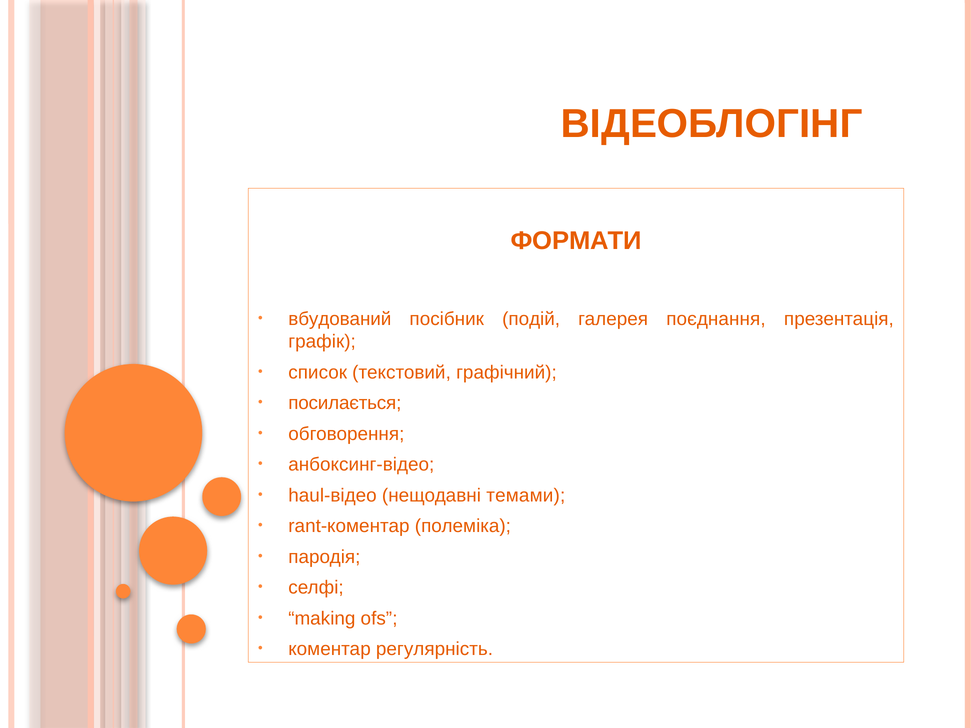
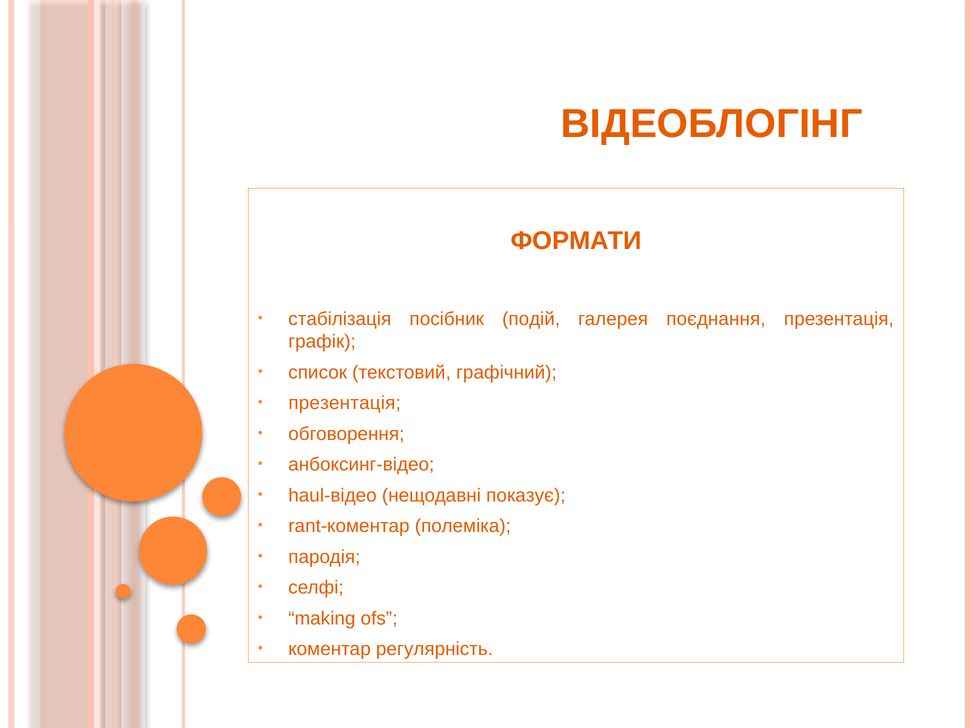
вбудований: вбудований -> стабілізація (340, 319)
посилається: посилається -> презентація (345, 403)
темами: темами -> показує (526, 496)
